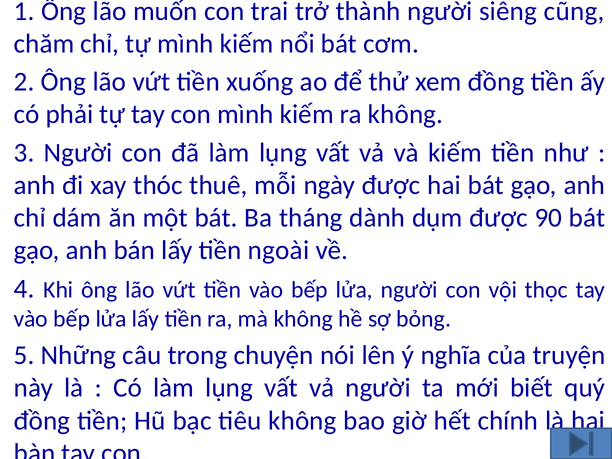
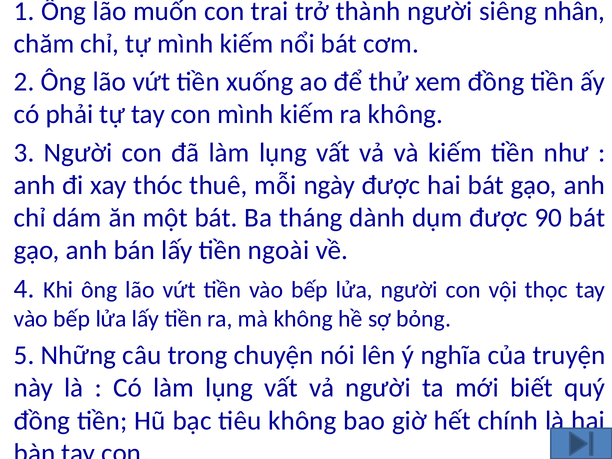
cũng: cũng -> nhân (574, 11)
